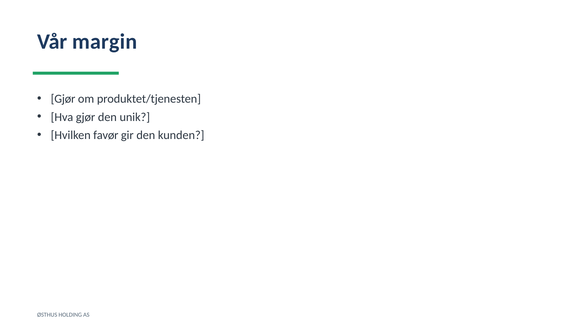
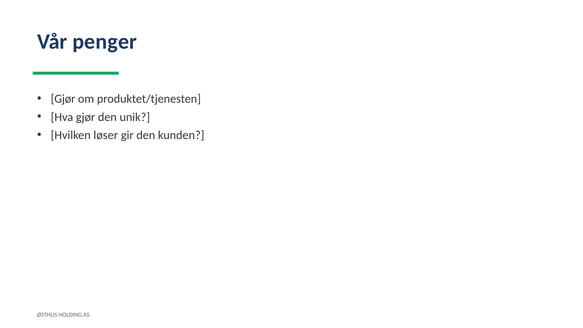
margin: margin -> penger (105, 42)
favør: favør -> løser (106, 135)
